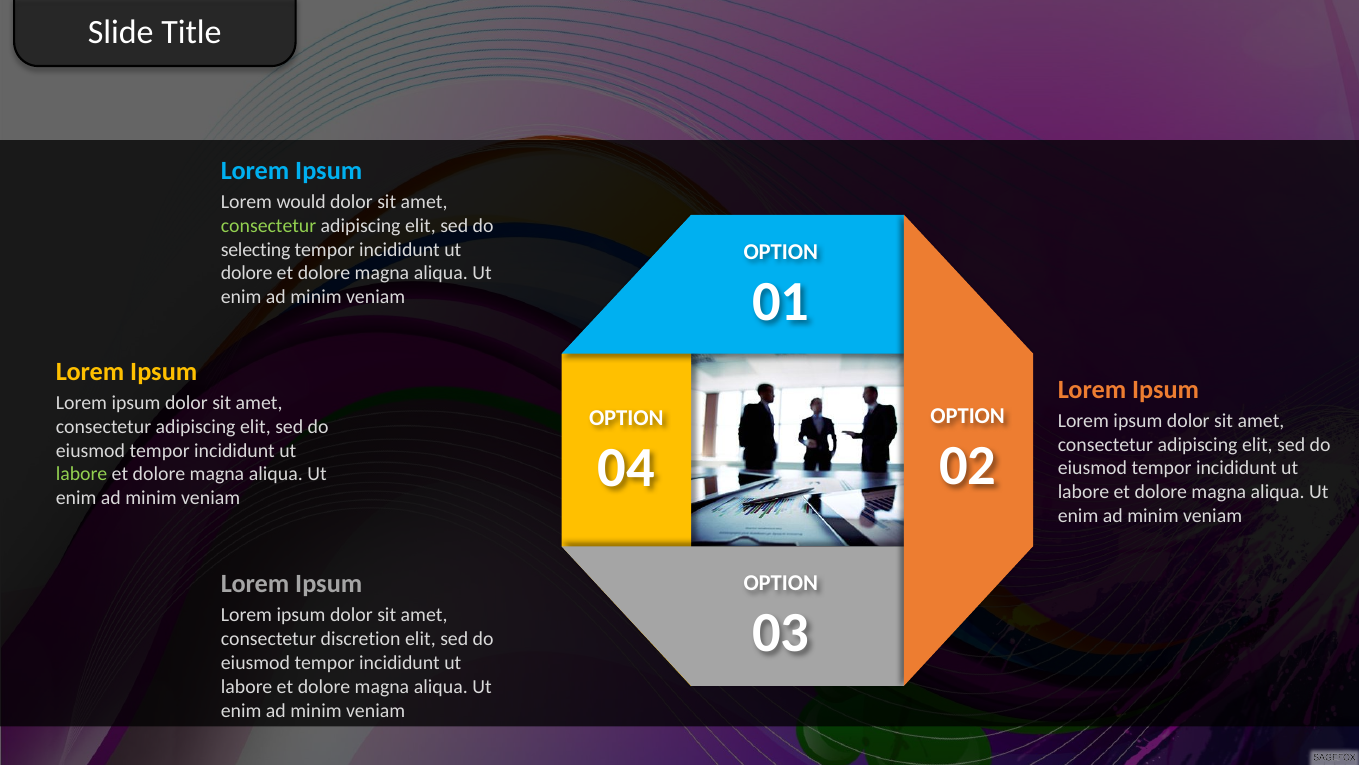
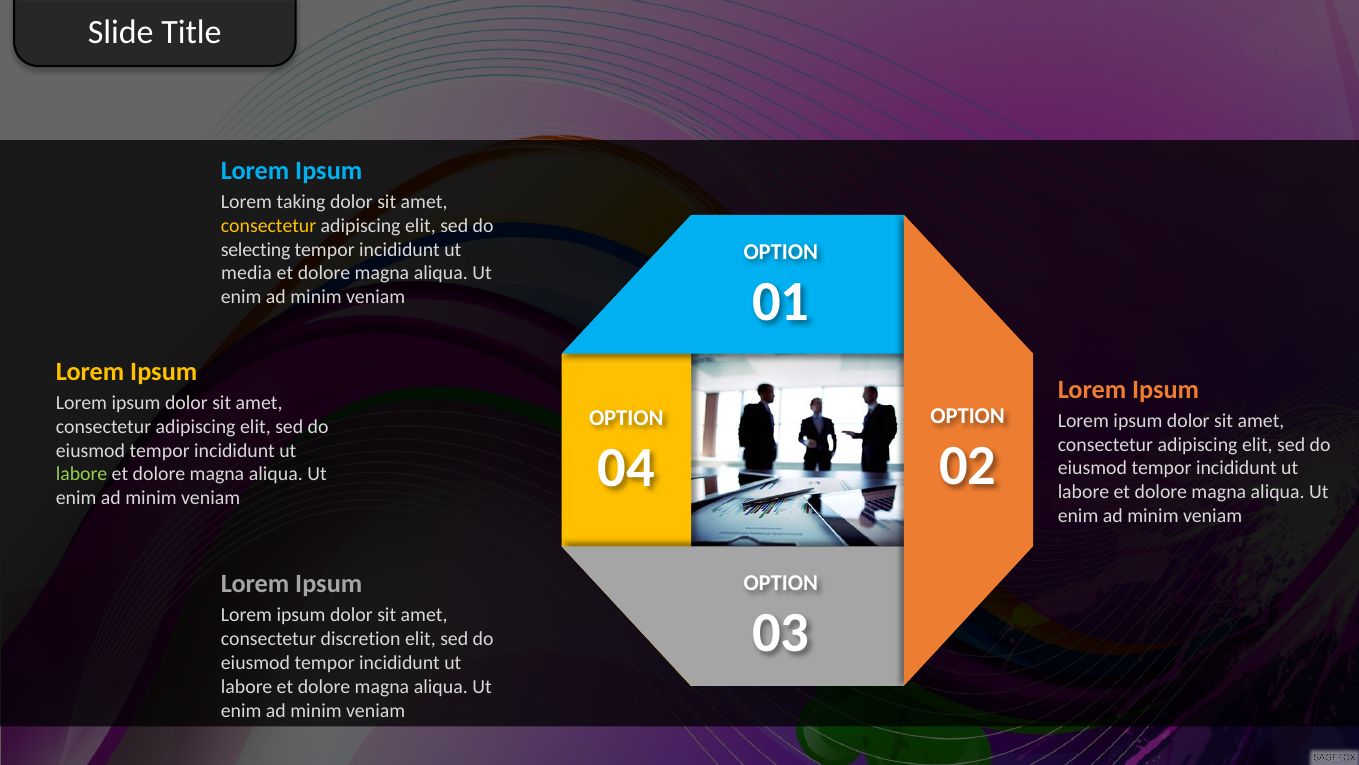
would: would -> taking (301, 202)
consectetur colour: light green -> yellow (269, 226)
dolore: dolore -> media (246, 273)
